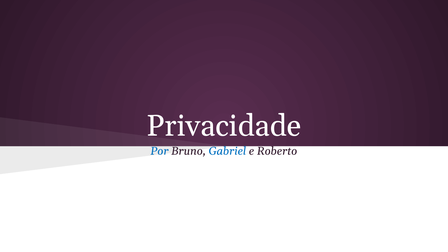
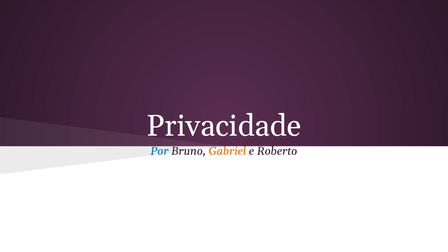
Gabriel colour: blue -> orange (227, 151)
